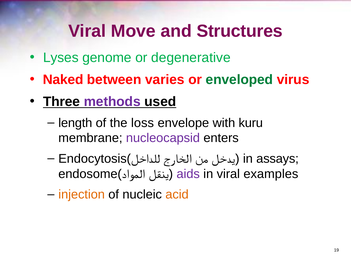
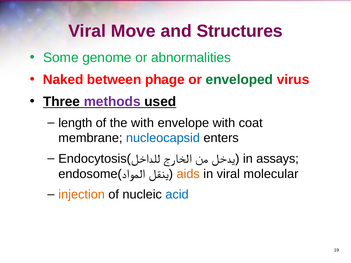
Lyses: Lyses -> Some (61, 58)
degenerative: degenerative -> abnormalities (191, 58)
varies: varies -> phage (165, 80)
the loss: loss -> with (142, 123)
kuru: kuru -> coat (251, 123)
nucleocapsid colour: purple -> blue (163, 138)
aids colour: purple -> orange (188, 174)
examples: examples -> molecular (271, 174)
acid colour: orange -> blue (177, 195)
